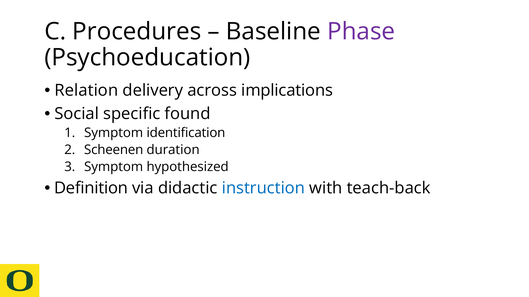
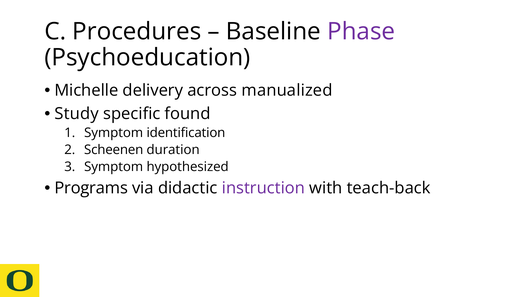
Relation: Relation -> Michelle (86, 91)
implications: implications -> manualized (287, 91)
Social: Social -> Study (77, 114)
Definition: Definition -> Programs (91, 189)
instruction colour: blue -> purple (263, 189)
